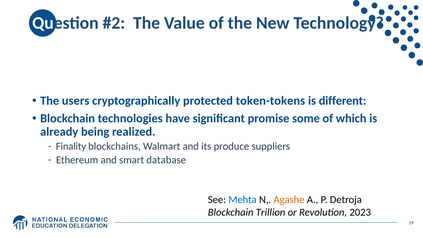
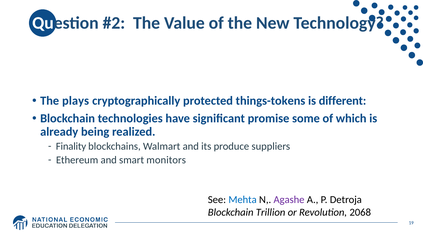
users: users -> plays (76, 101)
token-tokens: token-tokens -> things-tokens (271, 101)
database: database -> monitors (166, 160)
Agashe colour: orange -> purple (289, 200)
2023: 2023 -> 2068 (360, 212)
